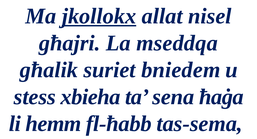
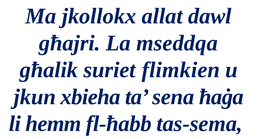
jkollokx underline: present -> none (99, 16)
nisel: nisel -> dawl (210, 16)
bniedem: bniedem -> flimkien (181, 70)
stess: stess -> jkun (35, 96)
